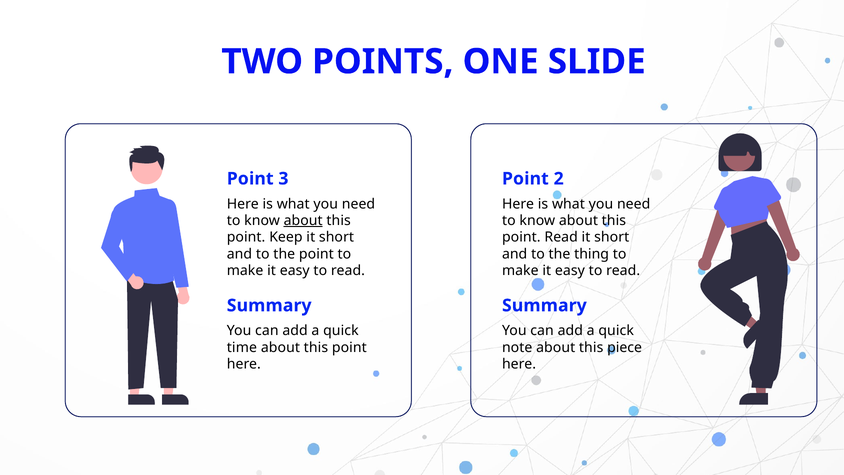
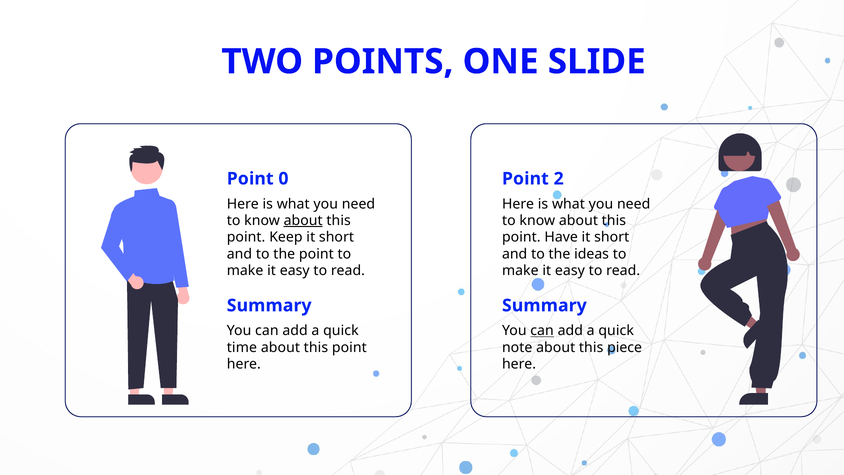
3: 3 -> 0 (283, 179)
point Read: Read -> Have (561, 237)
thing: thing -> ideas (592, 254)
can underline: none -> present (542, 331)
